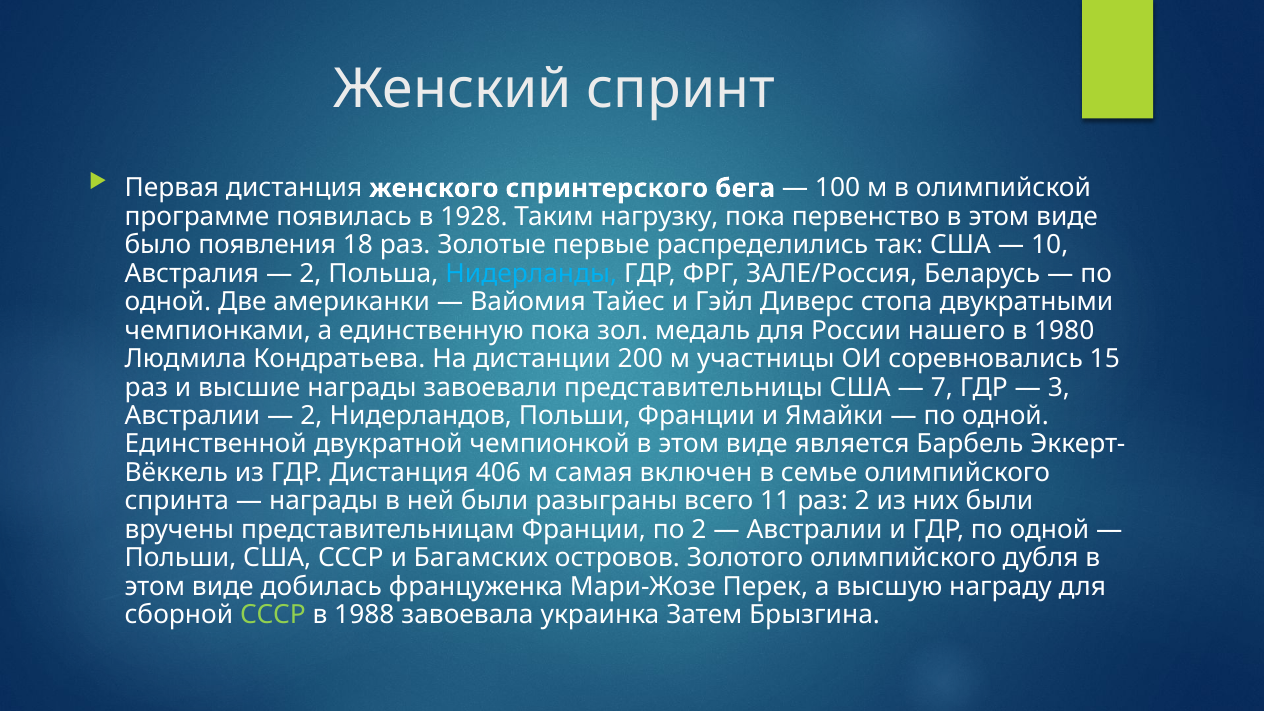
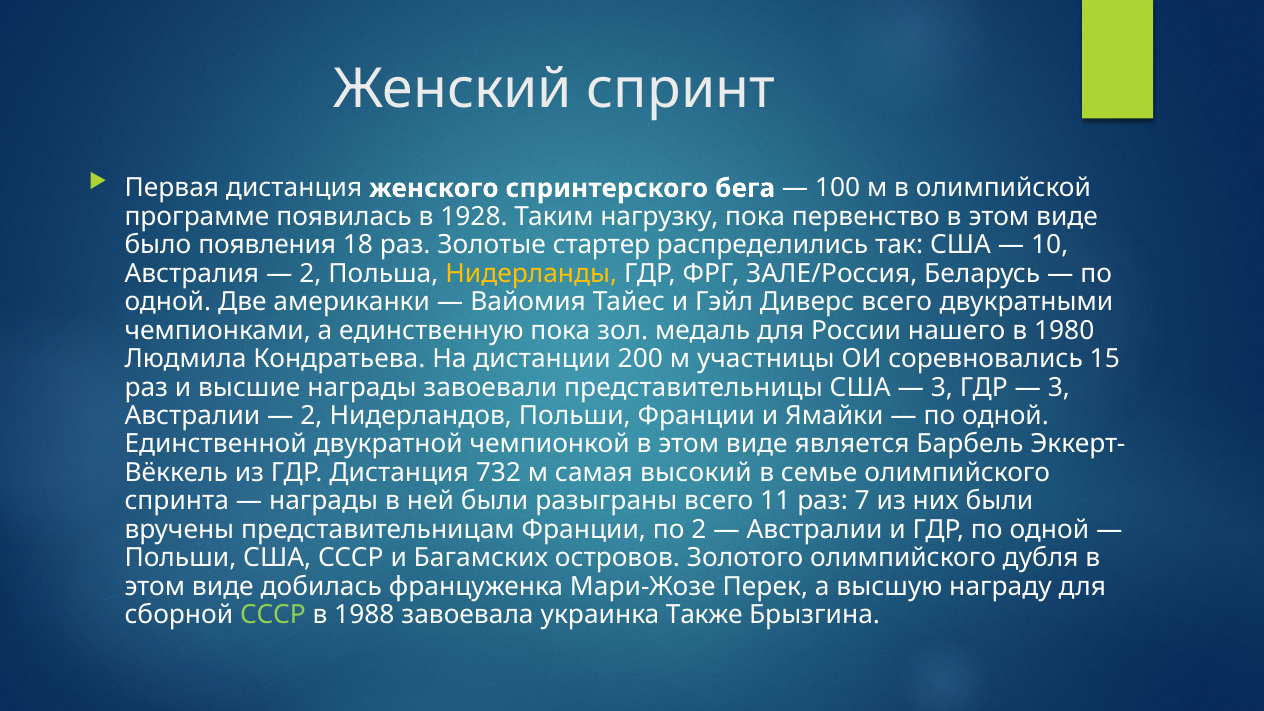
первые: первые -> стартер (601, 245)
Нидерланды colour: light blue -> yellow (531, 274)
Диверс стопа: стопа -> всего (897, 302)
7: 7 -> 3 (942, 387)
406: 406 -> 732 (498, 473)
включен: включен -> высокий (696, 473)
раз 2: 2 -> 7 (862, 501)
Затем: Затем -> Также (704, 615)
